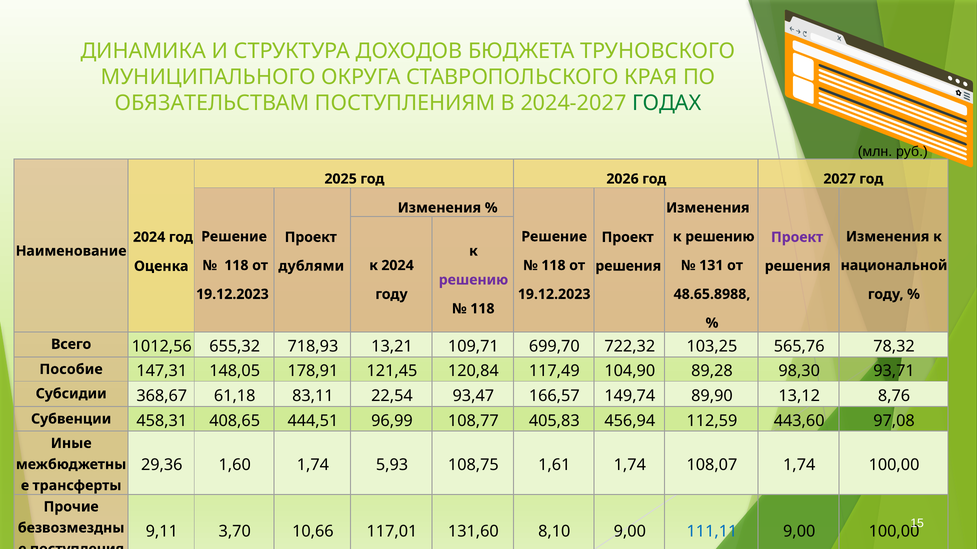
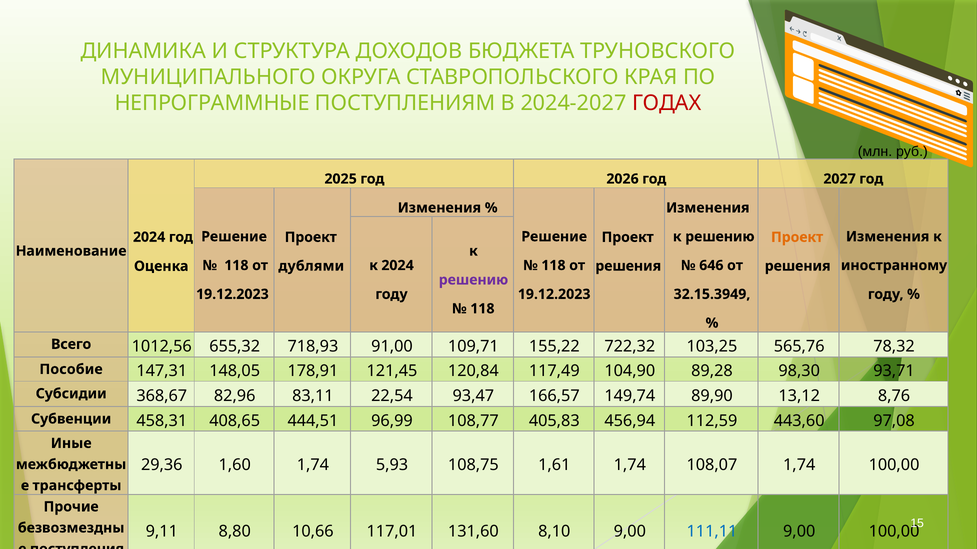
ОБЯЗАТЕЛЬСТВАМ: ОБЯЗАТЕЛЬСТВАМ -> НЕПРОГРАММНЫЕ (212, 103)
ГОДАХ colour: green -> red (667, 103)
Проект colour: purple -> orange (797, 237)
131: 131 -> 646 (711, 266)
национальной: национальной -> иностранному (894, 266)
48.65.8988: 48.65.8988 -> 32.15.3949 (712, 295)
13,21: 13,21 -> 91,00 (392, 347)
699,70: 699,70 -> 155,22 (554, 347)
61,18: 61,18 -> 82,96 (235, 396)
3,70: 3,70 -> 8,80 (235, 532)
